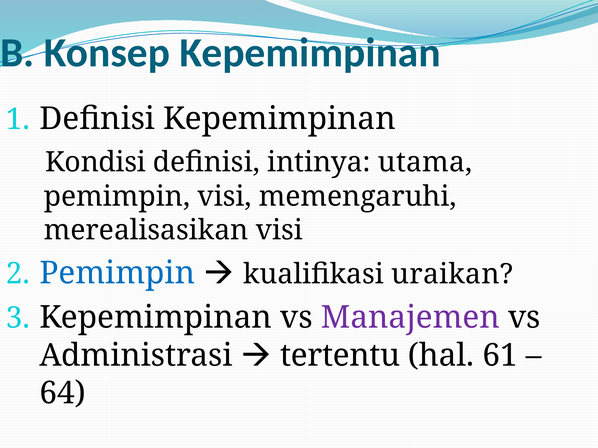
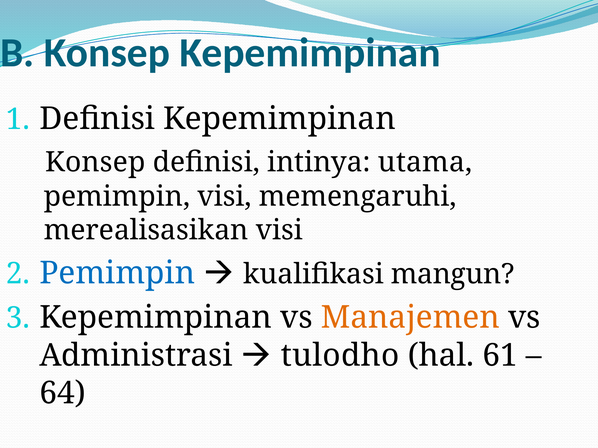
Kondisi: Kondisi -> Konsep (95, 162)
uraikan: uraikan -> mangun (453, 274)
Manajemen colour: purple -> orange (410, 318)
tertentu: tertentu -> tulodho (340, 356)
